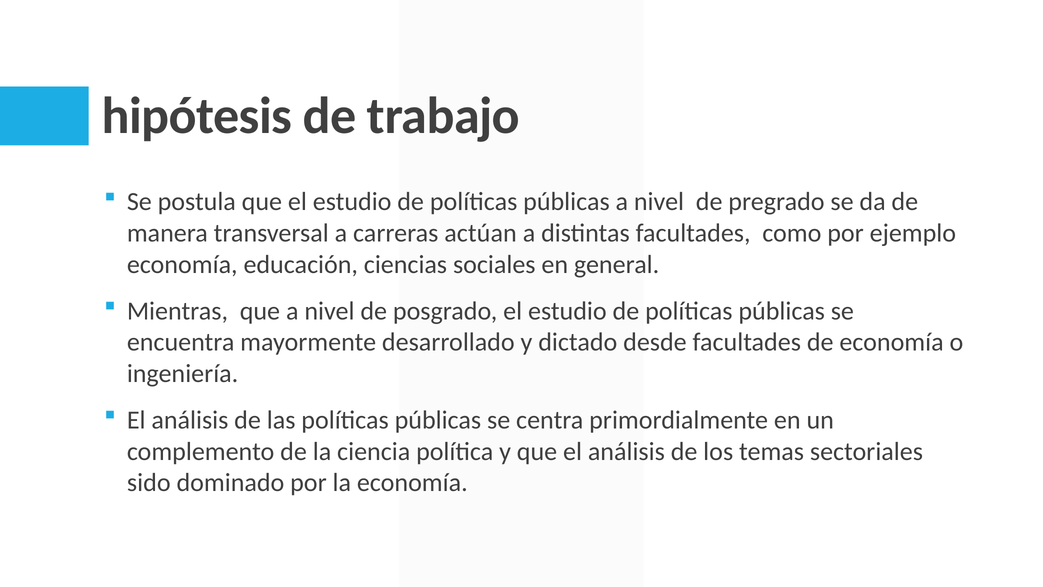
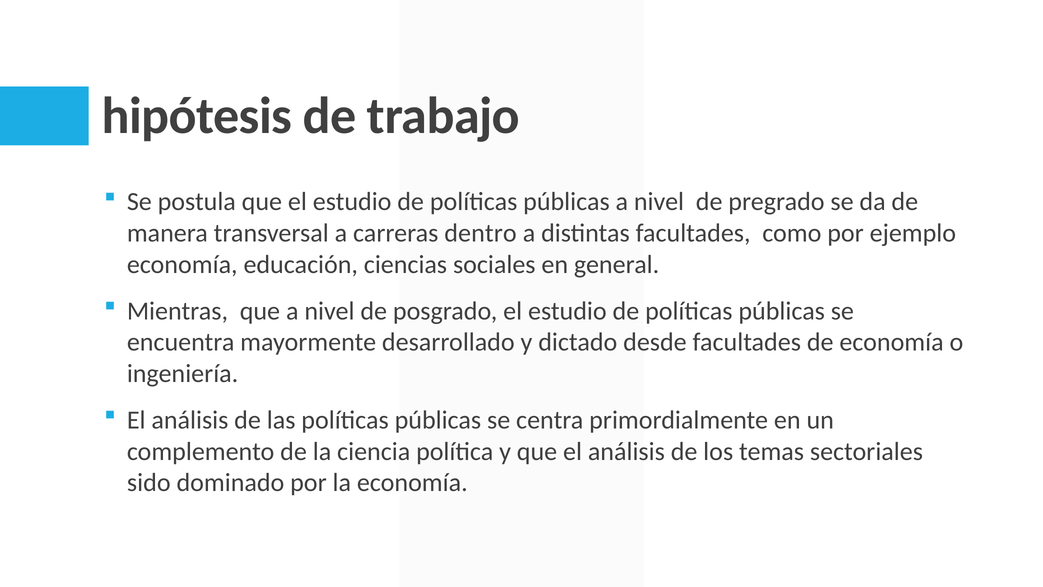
actúan: actúan -> dentro (481, 233)
